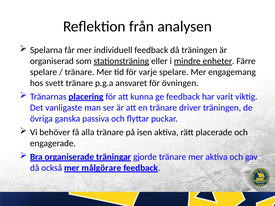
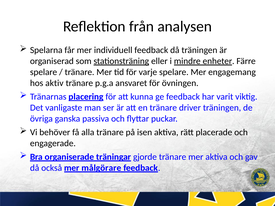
svett: svett -> aktiv (54, 83)
